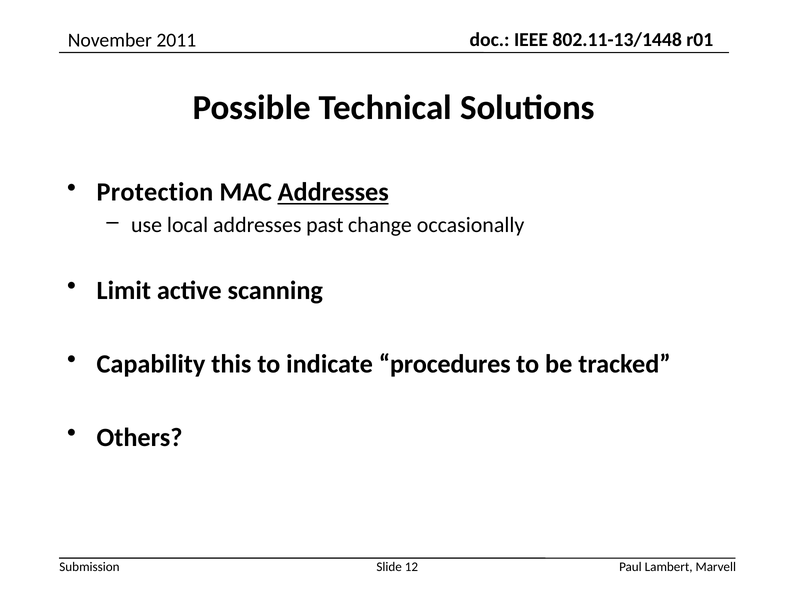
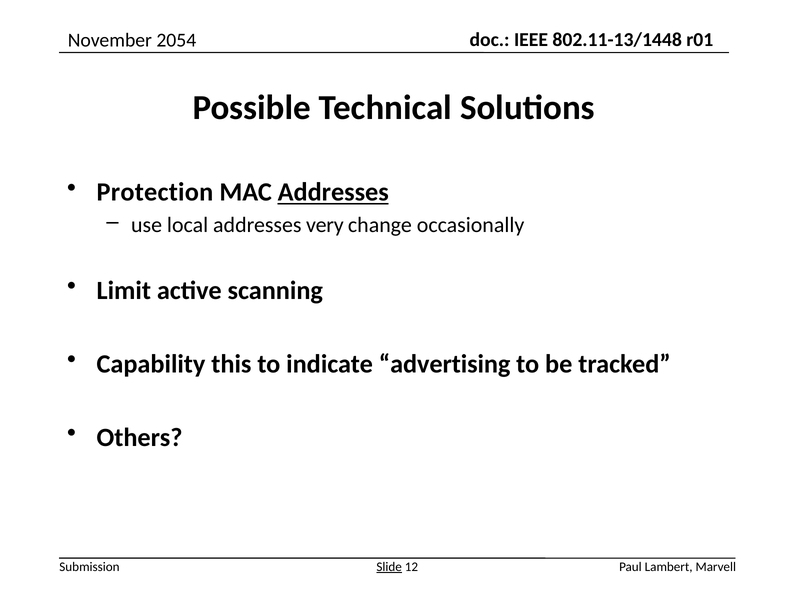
2011: 2011 -> 2054 (176, 40)
past: past -> very (325, 225)
procedures: procedures -> advertising (445, 364)
Slide underline: none -> present (389, 567)
